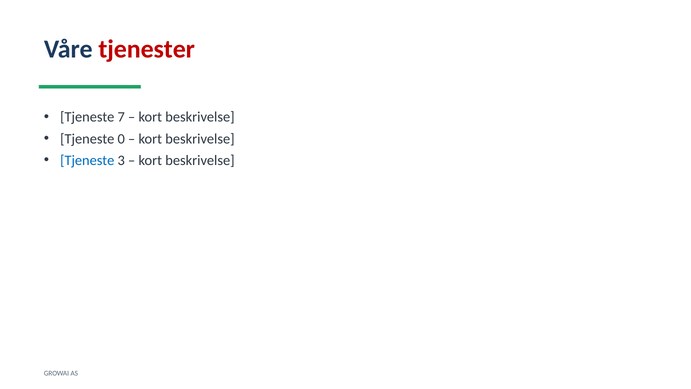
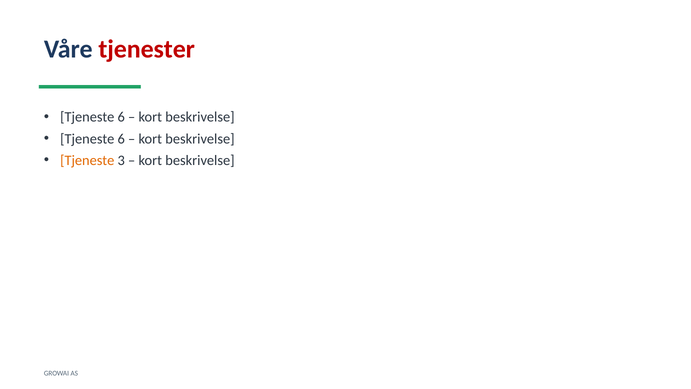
7: 7 -> 6 (121, 117)
0: 0 -> 6 (121, 139)
Tjeneste colour: blue -> orange (87, 160)
